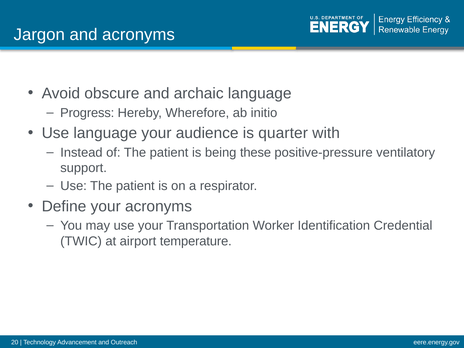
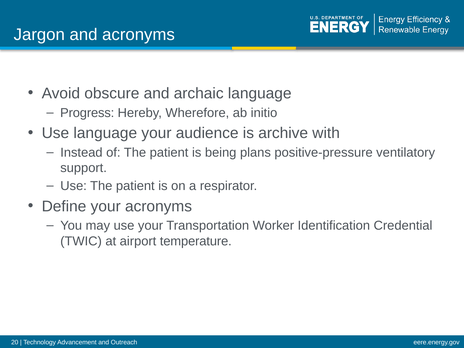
quarter: quarter -> archive (283, 133)
these: these -> plans (255, 153)
